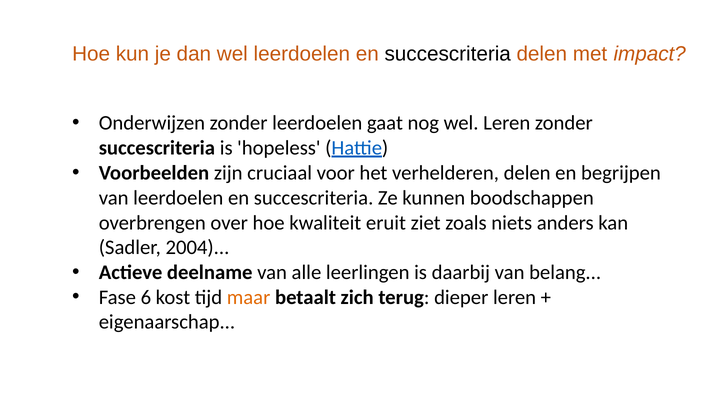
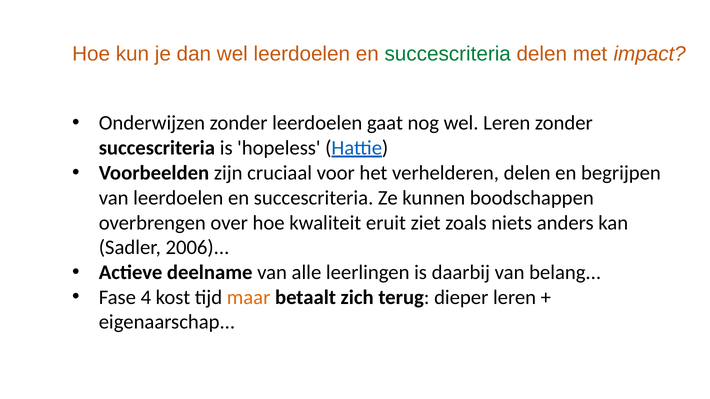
succescriteria colour: black -> green (448, 54)
2004: 2004 -> 2006 (197, 248)
6: 6 -> 4 (146, 298)
